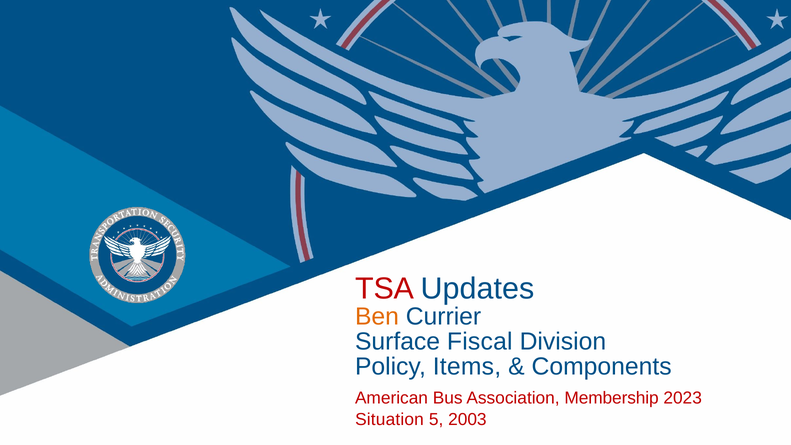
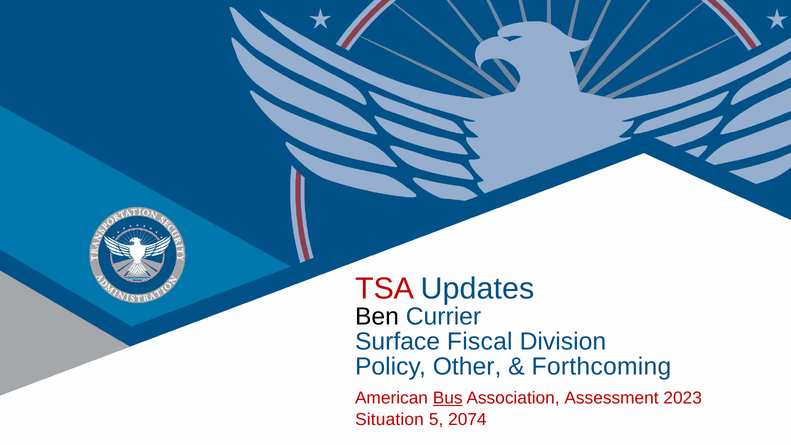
Ben colour: orange -> black (377, 317)
Items: Items -> Other (467, 366)
Components: Components -> Forthcoming (601, 366)
Bus underline: none -> present (448, 398)
Membership: Membership -> Assessment (612, 398)
2003: 2003 -> 2074 (467, 420)
